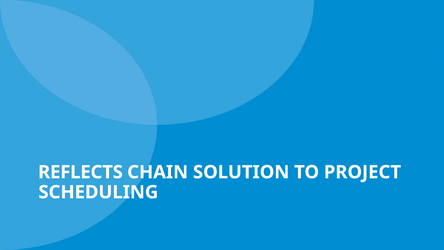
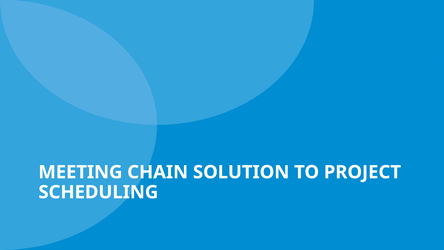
REFLECTS: REFLECTS -> MEETING (80, 172)
